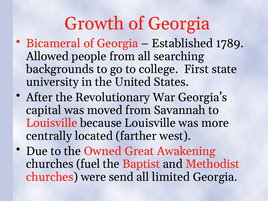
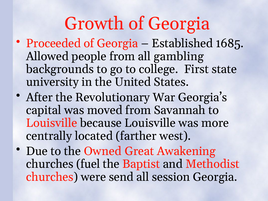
Bicameral: Bicameral -> Proceeded (53, 43)
1789: 1789 -> 1685 (230, 43)
searching: searching -> gambling (179, 56)
limited: limited -> session (171, 177)
